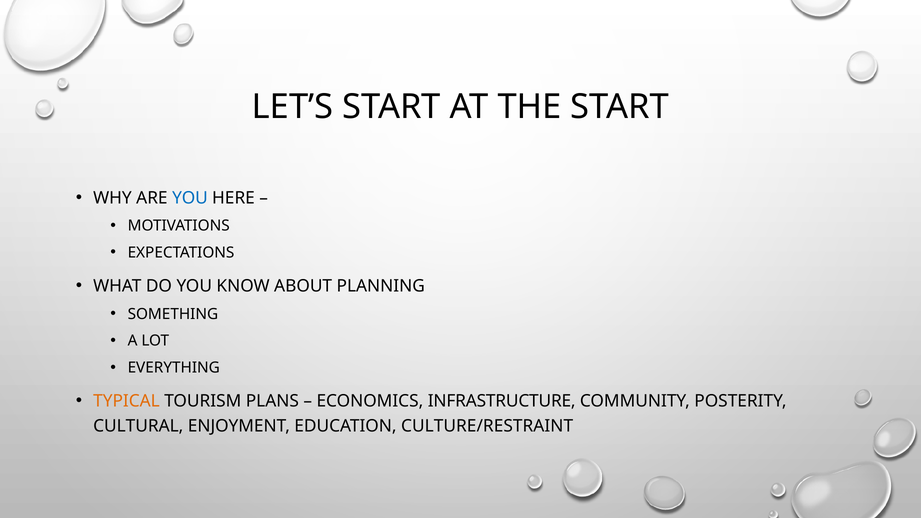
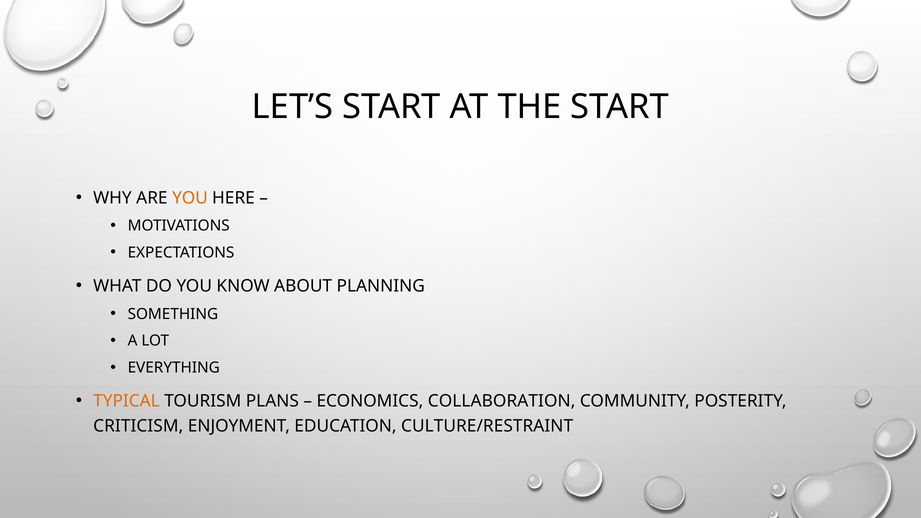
YOU colour: blue -> orange (190, 198)
INFRASTRUCTURE: INFRASTRUCTURE -> COLLABORATION (502, 401)
CULTURAL: CULTURAL -> CRITICISM (138, 426)
